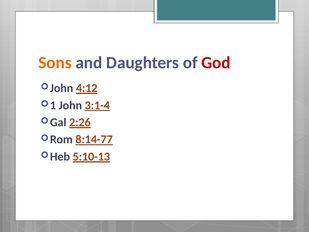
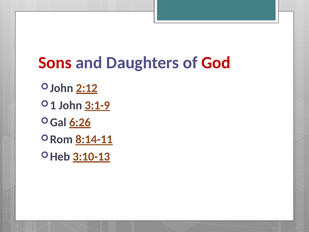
Sons colour: orange -> red (55, 63)
4:12: 4:12 -> 2:12 (87, 88)
3:1-4: 3:1-4 -> 3:1-9 (97, 105)
2:26: 2:26 -> 6:26 (80, 122)
8:14-77: 8:14-77 -> 8:14-11 (94, 139)
5:10-13: 5:10-13 -> 3:10-13 (91, 156)
